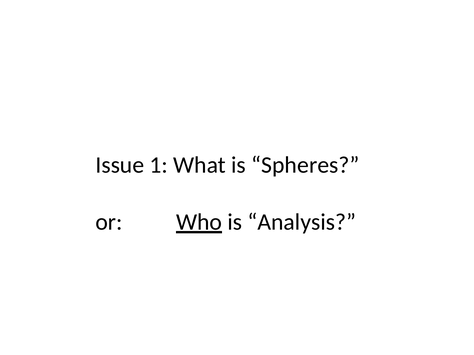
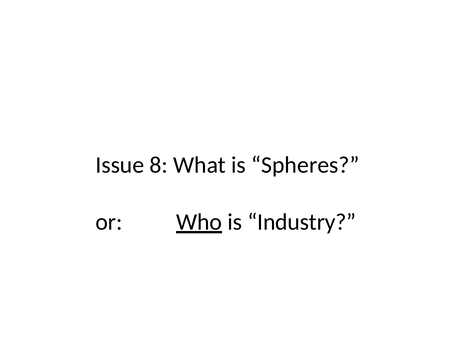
1: 1 -> 8 (159, 165)
Analysis: Analysis -> Industry (302, 222)
